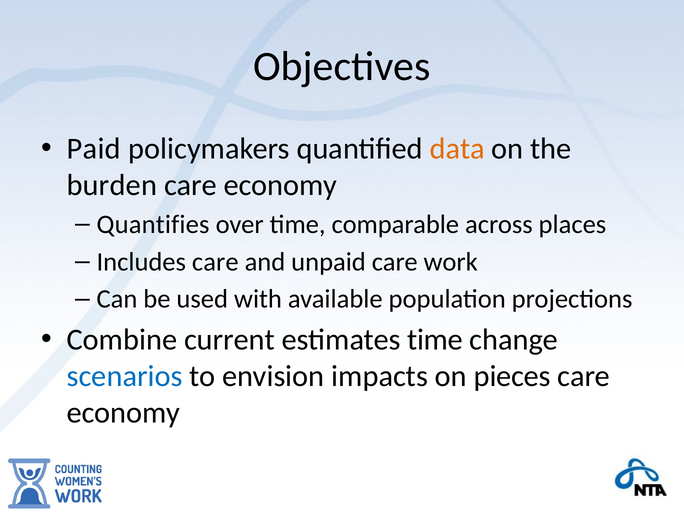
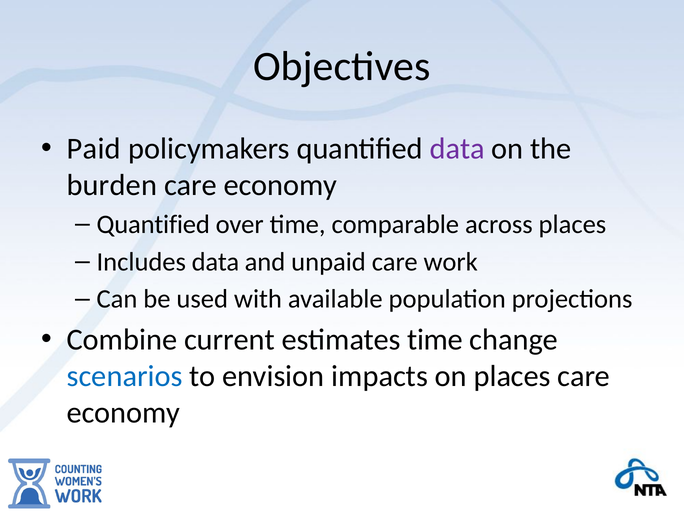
data colour: orange -> purple (457, 149)
Quantifies: Quantifies -> Quantified (153, 225)
Includes care: care -> data (215, 262)
on pieces: pieces -> places (512, 376)
